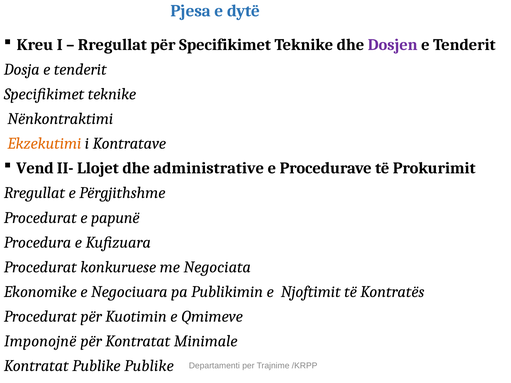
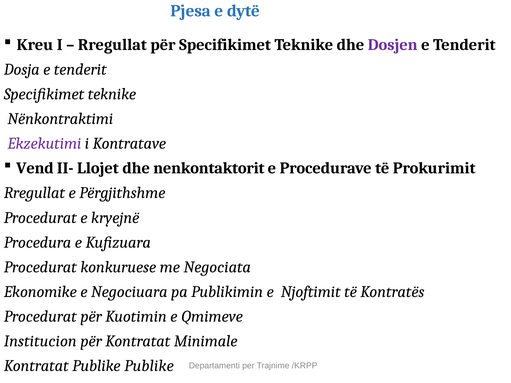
Ekzekutimi colour: orange -> purple (44, 144)
administrative: administrative -> nenkontaktorit (209, 168)
papunë: papunë -> kryejnë (115, 218)
Imponojnë: Imponojnë -> Institucion (40, 341)
